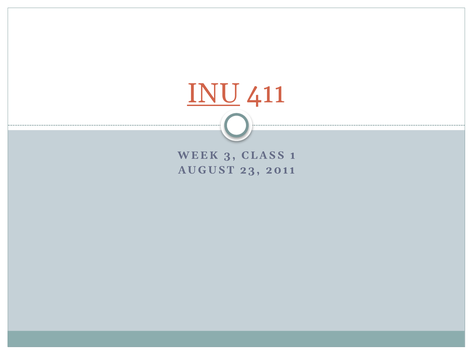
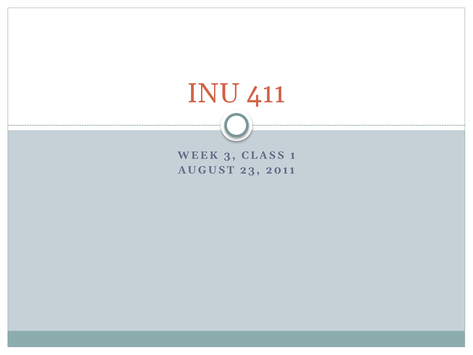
INU underline: present -> none (214, 93)
